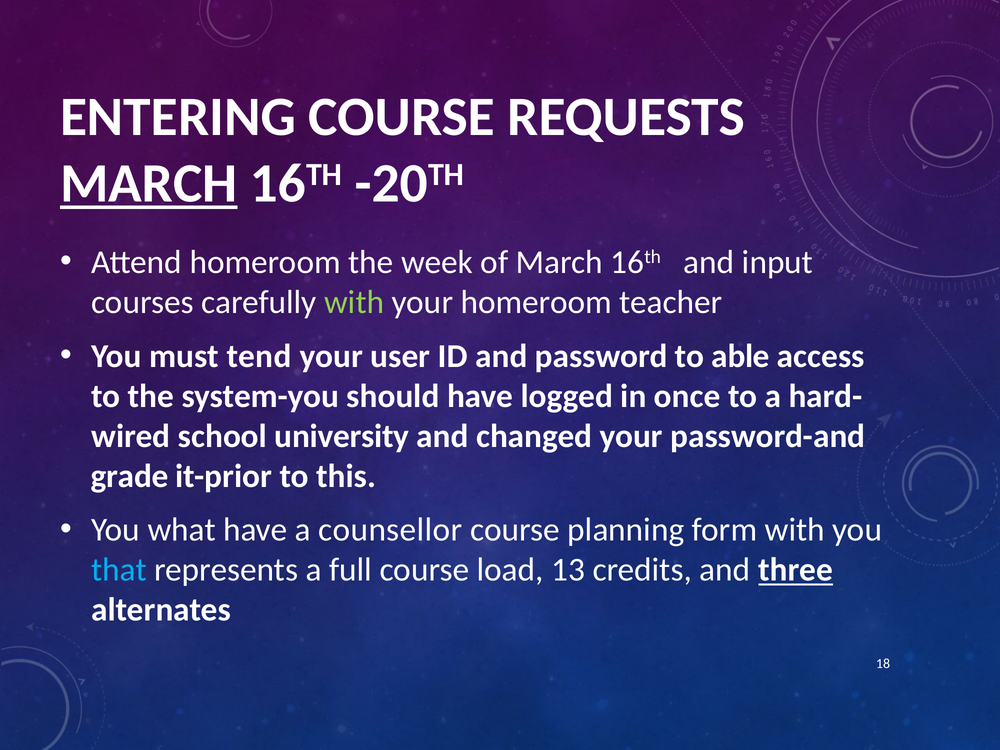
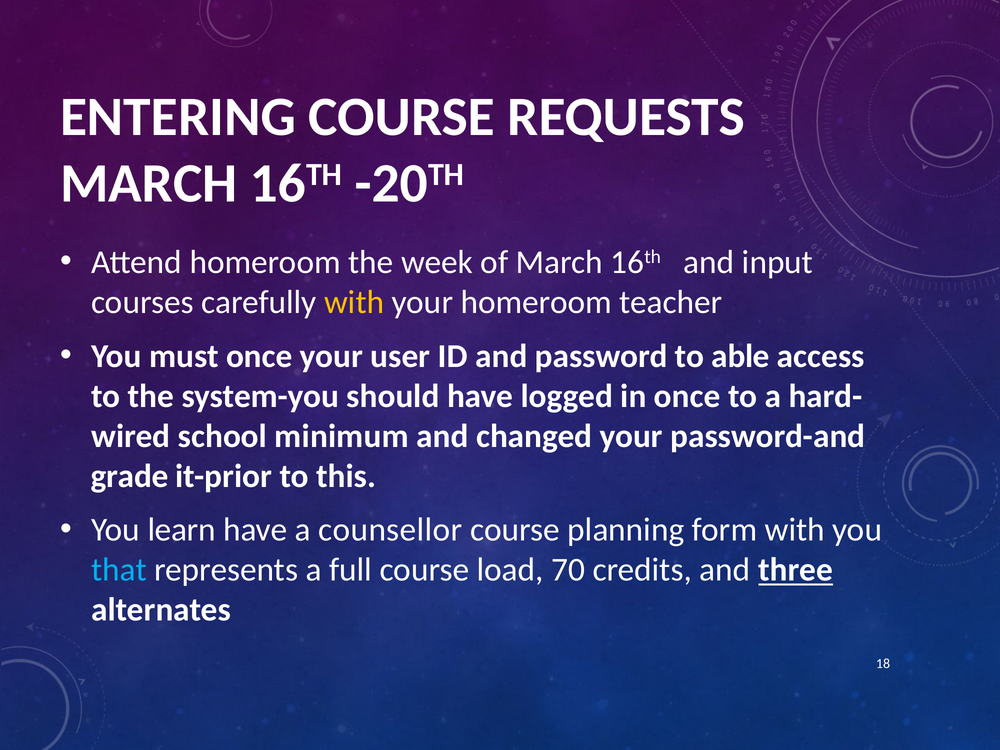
MARCH underline: present -> none (149, 183)
with colour: light green -> yellow (354, 302)
must tend: tend -> once (259, 356)
university: university -> minimum (342, 436)
what: what -> learn (182, 530)
13: 13 -> 70 (568, 570)
